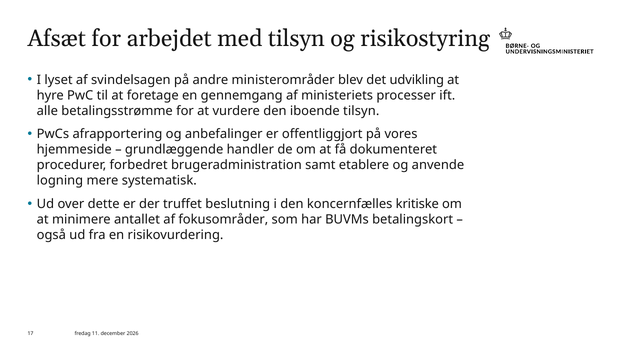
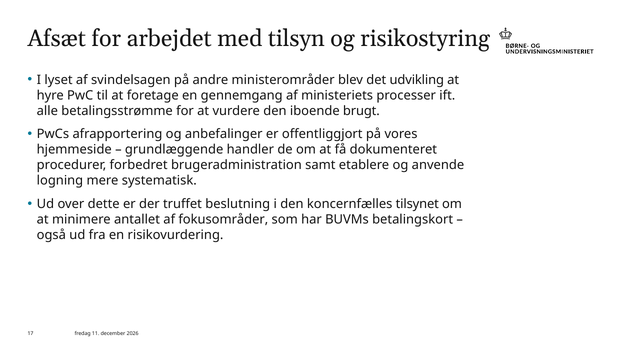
iboende tilsyn: tilsyn -> brugt (361, 111)
kritiske: kritiske -> tilsynet (417, 204)
